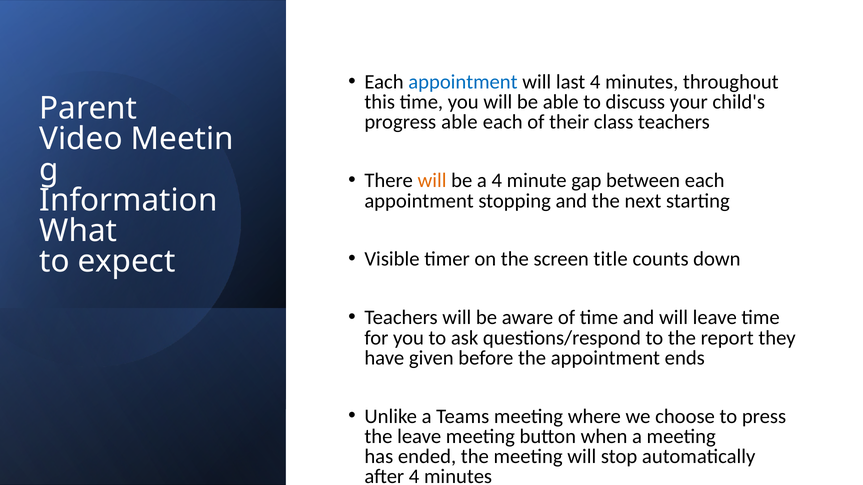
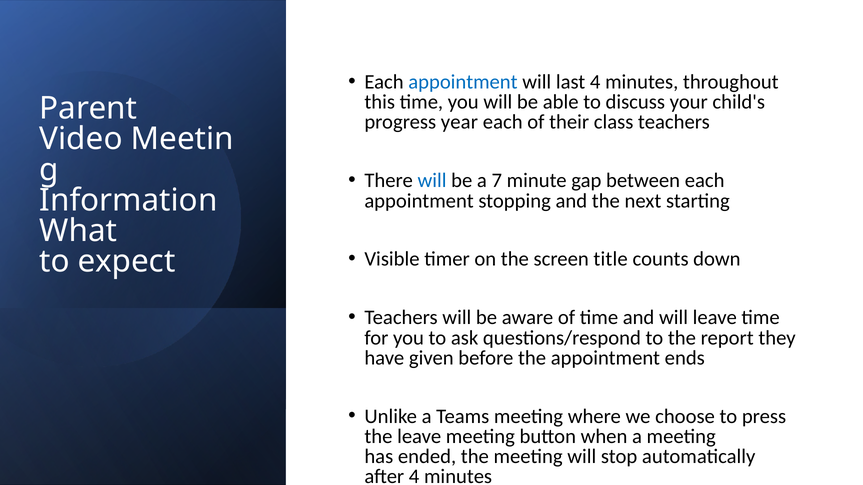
progress able: able -> year (459, 122)
will colour: orange -> blue (432, 181)
a 4: 4 -> 7 (497, 181)
